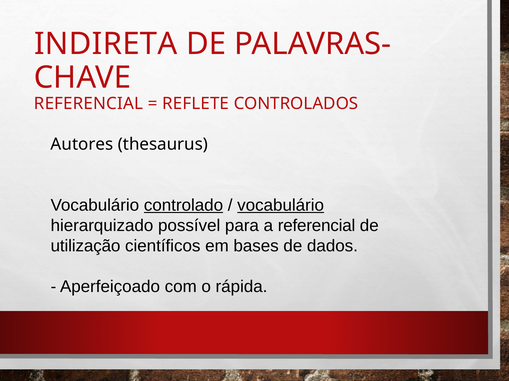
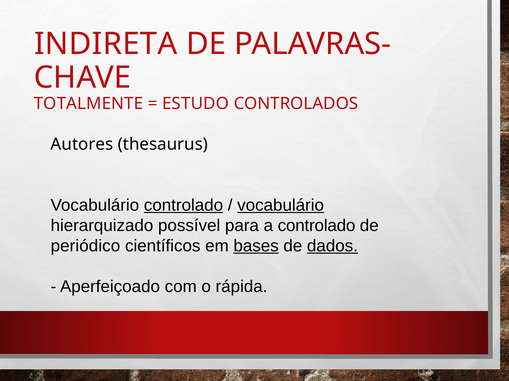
REFERENCIAL: REFERENCIAL -> TOTALMENTE (89, 104)
REFLETE: REFLETE -> ESTUDO (196, 104)
a referencial: referencial -> controlado (317, 226)
utilização: utilização -> periódico (85, 246)
bases underline: none -> present (256, 246)
dados underline: none -> present (332, 246)
